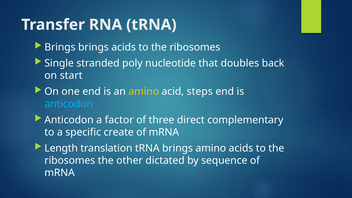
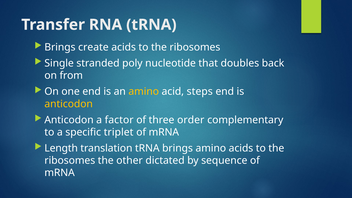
Brings brings: brings -> create (93, 47)
start: start -> from (71, 76)
anticodon colour: light blue -> yellow (69, 104)
direct: direct -> order (191, 120)
create: create -> triplet (119, 132)
